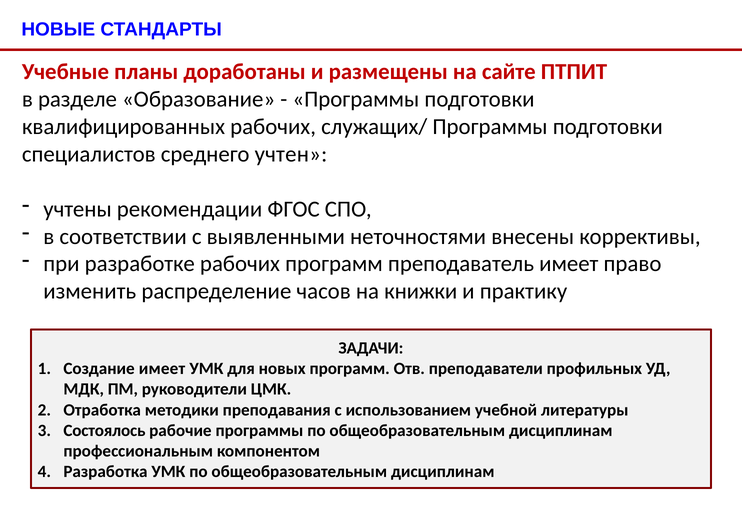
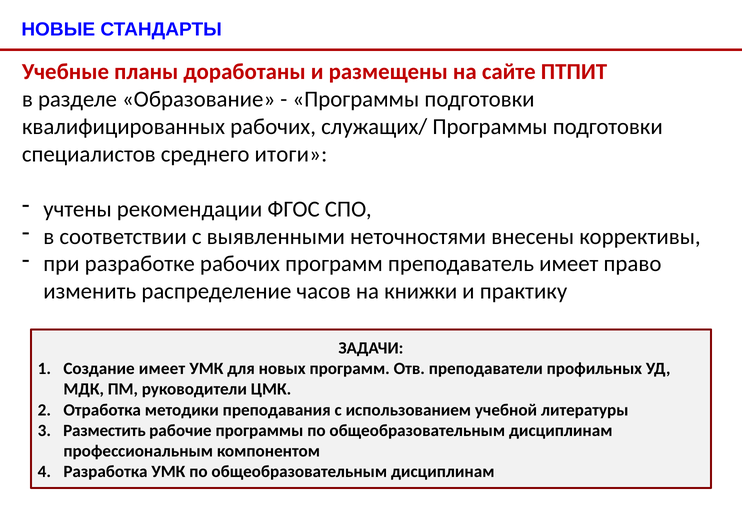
учтен: учтен -> итоги (291, 154)
Состоялось: Состоялось -> Разместить (104, 430)
